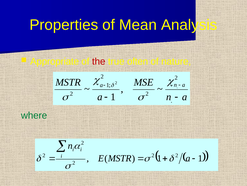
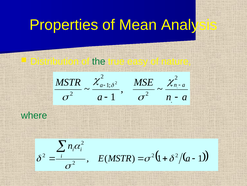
Appropriate: Appropriate -> Distribution (54, 61)
the colour: red -> green (99, 61)
often: often -> easy (138, 61)
